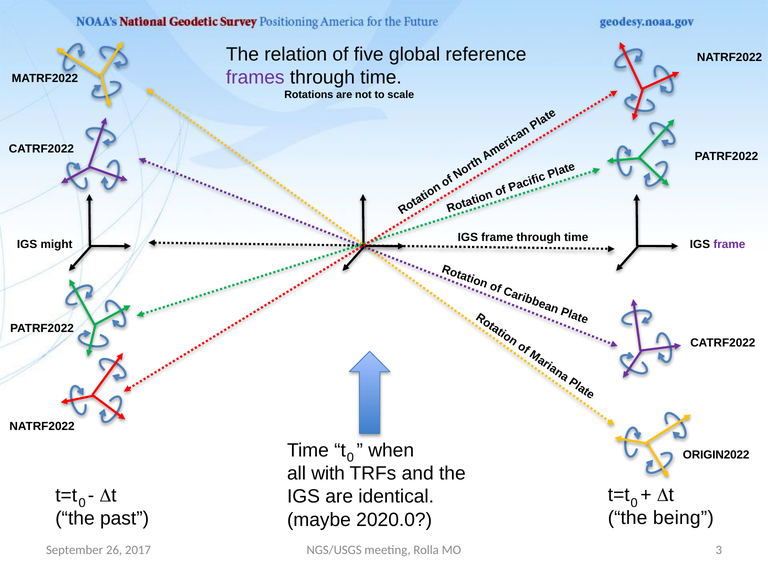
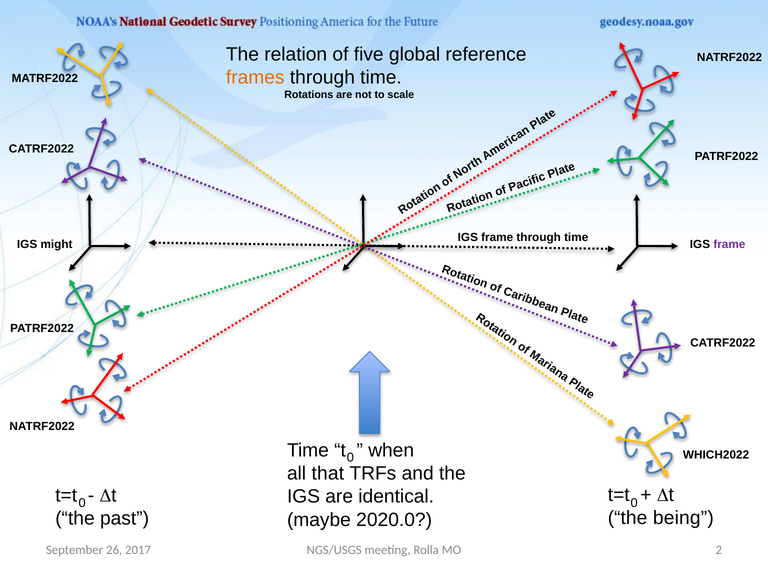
frames colour: purple -> orange (255, 78)
ORIGIN2022: ORIGIN2022 -> WHICH2022 (716, 455)
with: with -> that (328, 474)
3: 3 -> 2 (719, 550)
